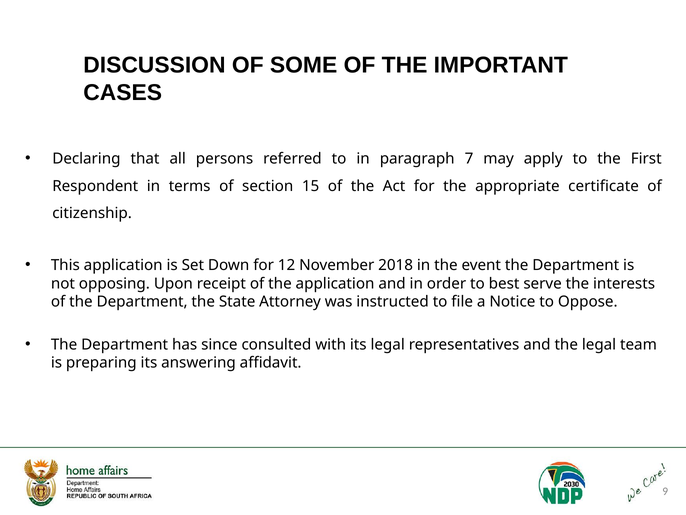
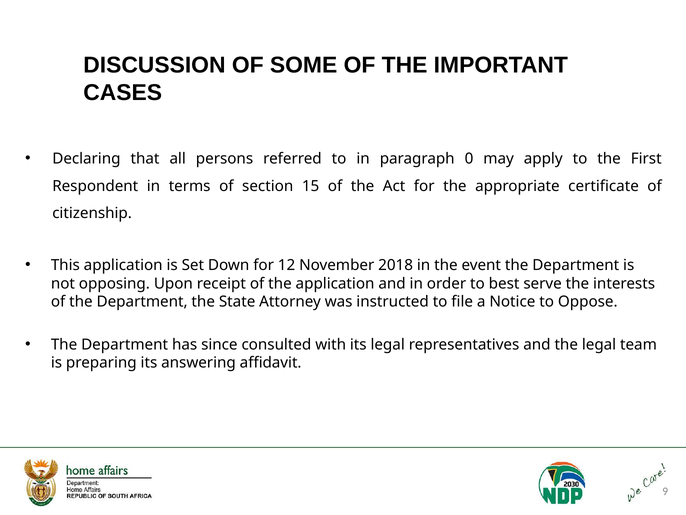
7: 7 -> 0 (469, 158)
